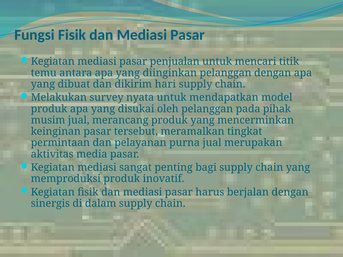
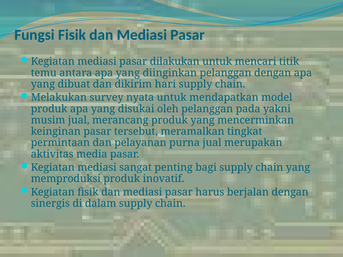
penjualan: penjualan -> dilakukan (175, 62)
pihak: pihak -> yakni (277, 109)
